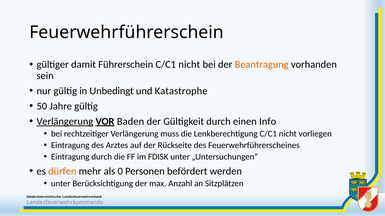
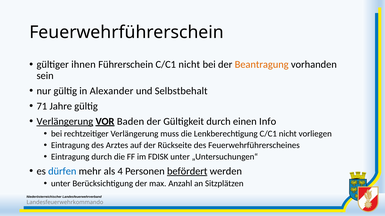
damit: damit -> ihnen (83, 65)
Unbedingt: Unbedingt -> Alexander (112, 91)
Katastrophe: Katastrophe -> Selbstbehalt (181, 91)
50: 50 -> 71 (42, 106)
dürfen colour: orange -> blue (62, 172)
0: 0 -> 4 (120, 172)
befördert underline: none -> present (187, 172)
